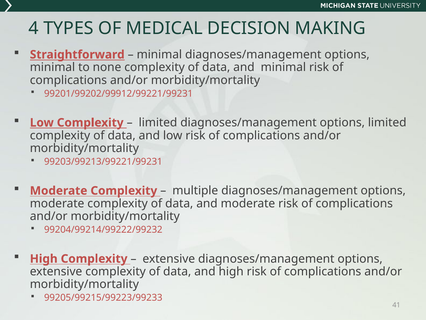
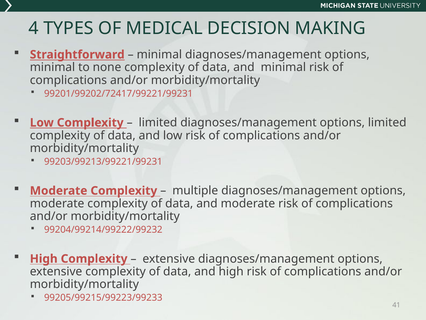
99201/99202/99912/99221/99231: 99201/99202/99912/99221/99231 -> 99201/99202/72417/99221/99231 (119, 93)
